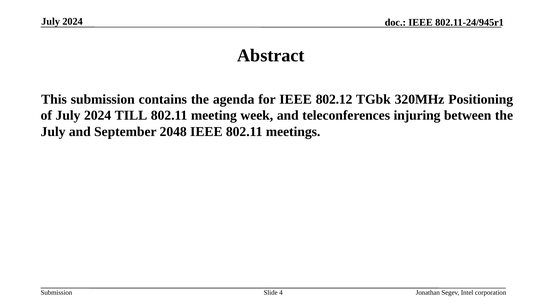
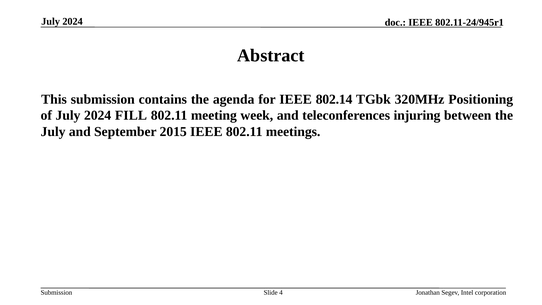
802.12: 802.12 -> 802.14 (334, 99)
TILL: TILL -> FILL (131, 115)
2048: 2048 -> 2015 (173, 132)
